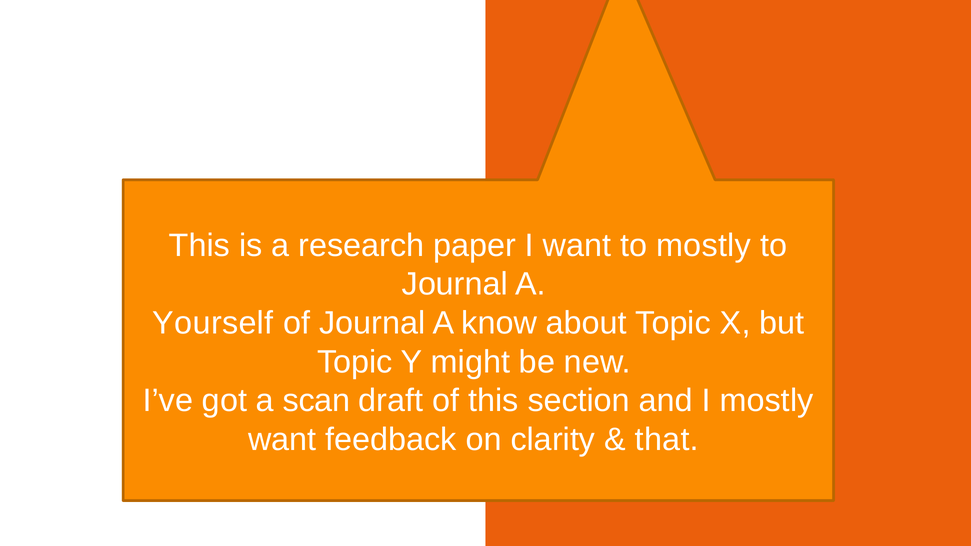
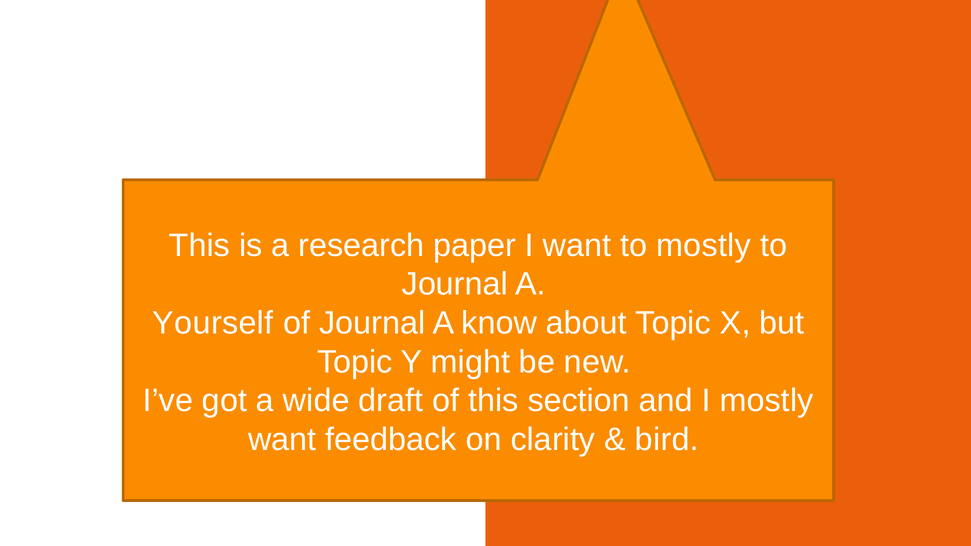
scan: scan -> wide (316, 401)
that: that -> bird (667, 440)
